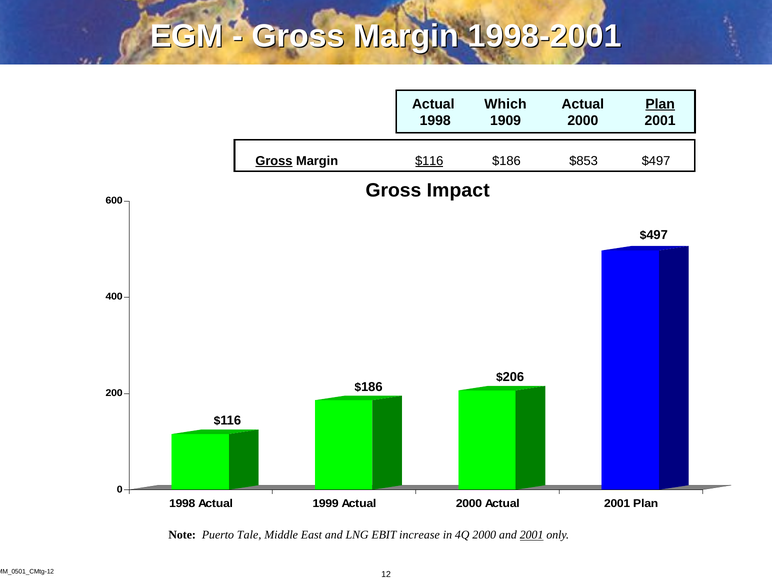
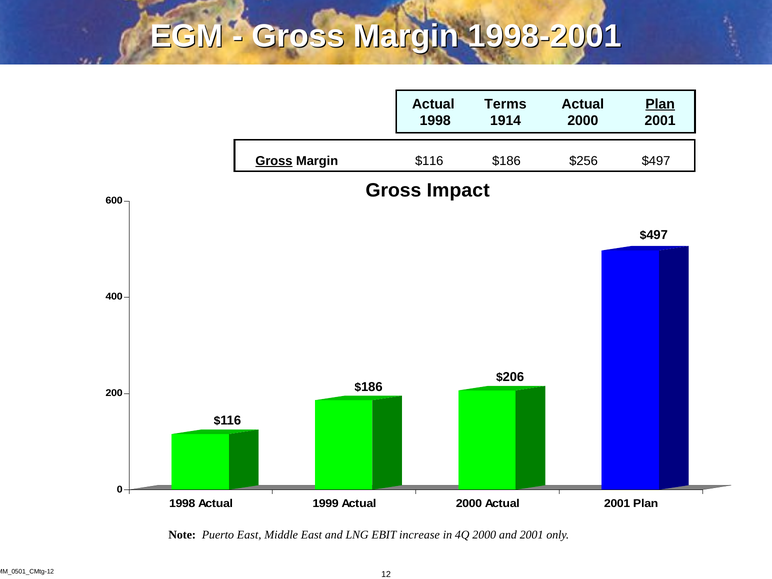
Which: Which -> Terms (505, 104)
1909: 1909 -> 1914 (506, 121)
$116 underline: present -> none (429, 161)
$853: $853 -> $256 (584, 161)
Puerto Tale: Tale -> East (249, 535)
2001 underline: present -> none (532, 535)
